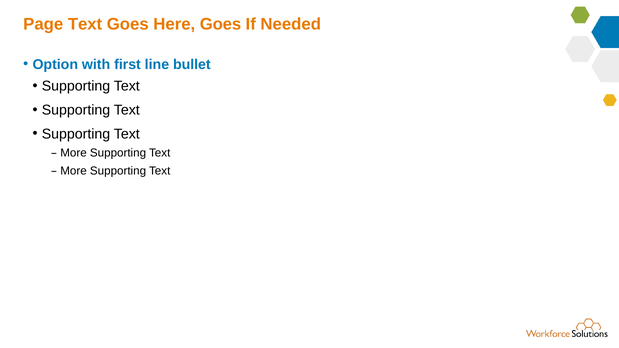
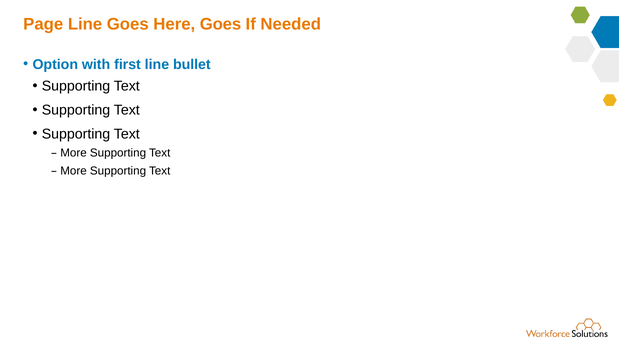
Page Text: Text -> Line (85, 24)
